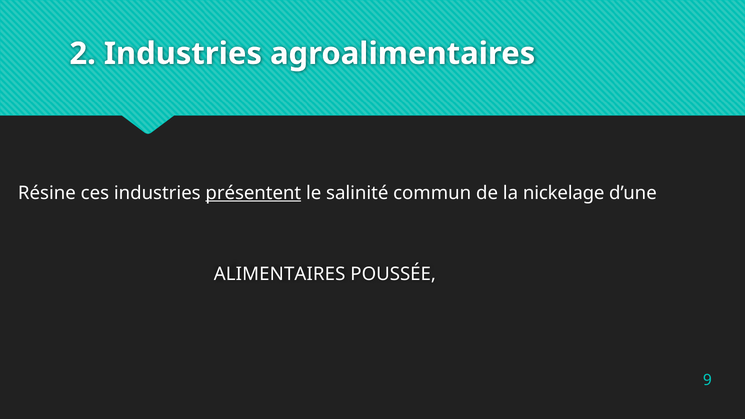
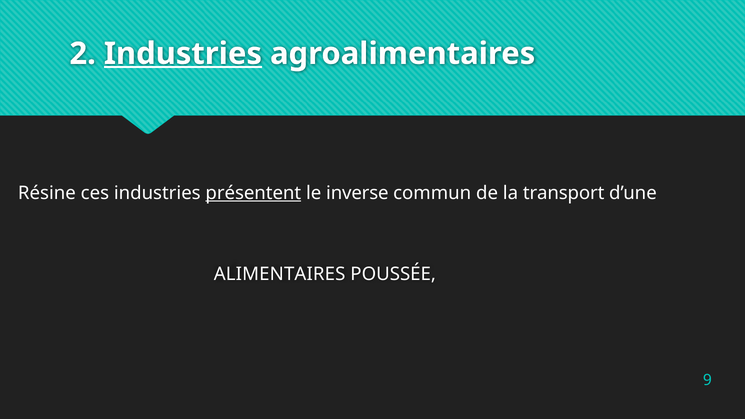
Industries underline: none -> present (183, 54)
salinité: salinité -> inverse (357, 193)
nickelage: nickelage -> transport (564, 193)
